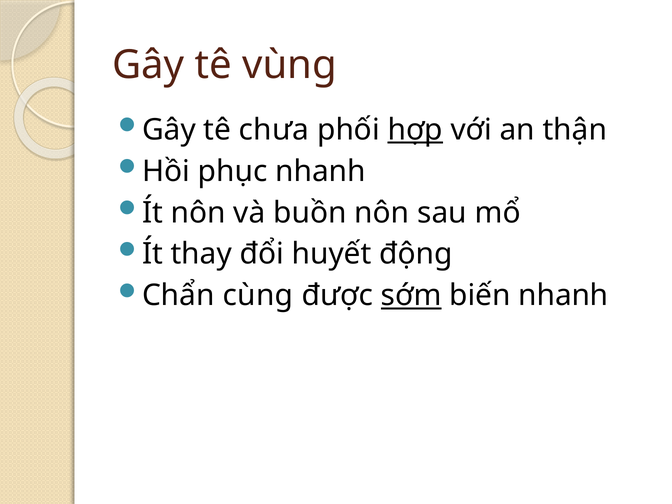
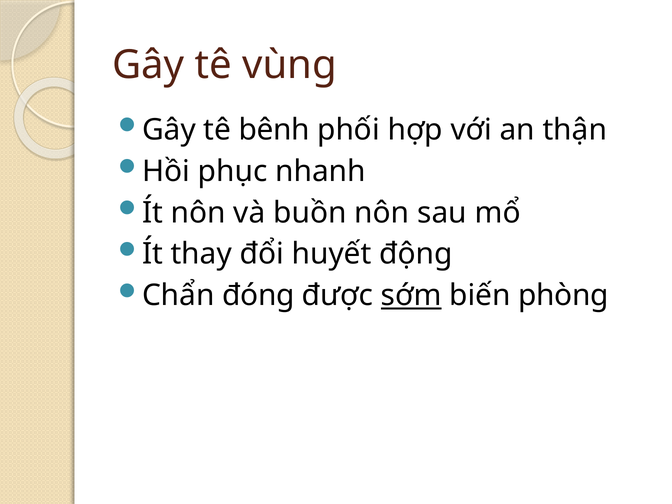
chưa: chưa -> bênh (274, 130)
hợp underline: present -> none (415, 130)
cùng: cùng -> đóng (258, 296)
biến nhanh: nhanh -> phòng (564, 296)
